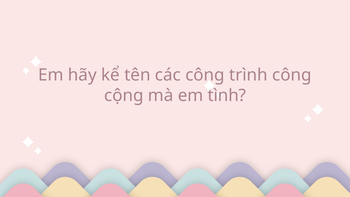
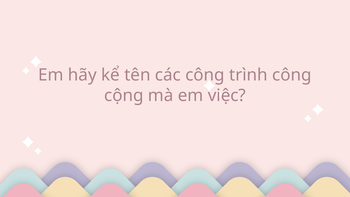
tình: tình -> việc (227, 95)
